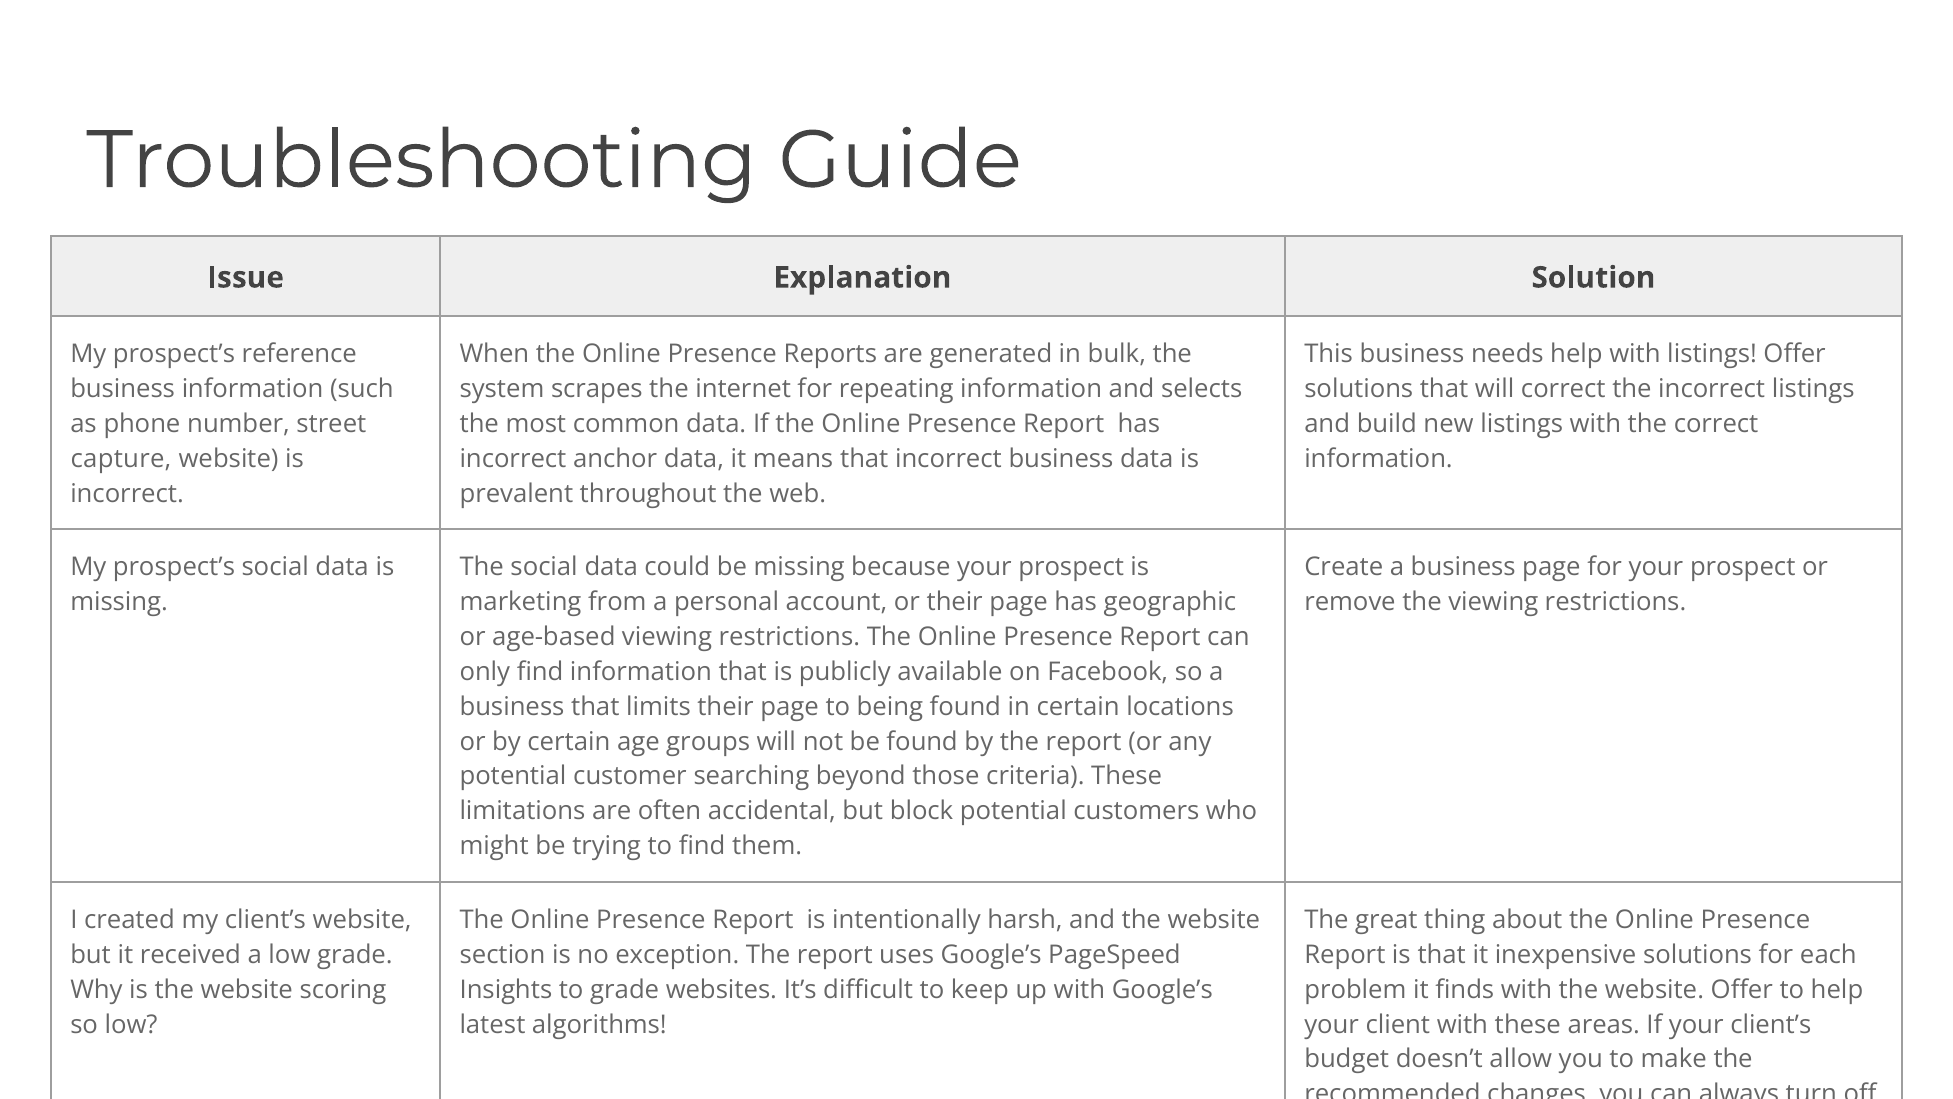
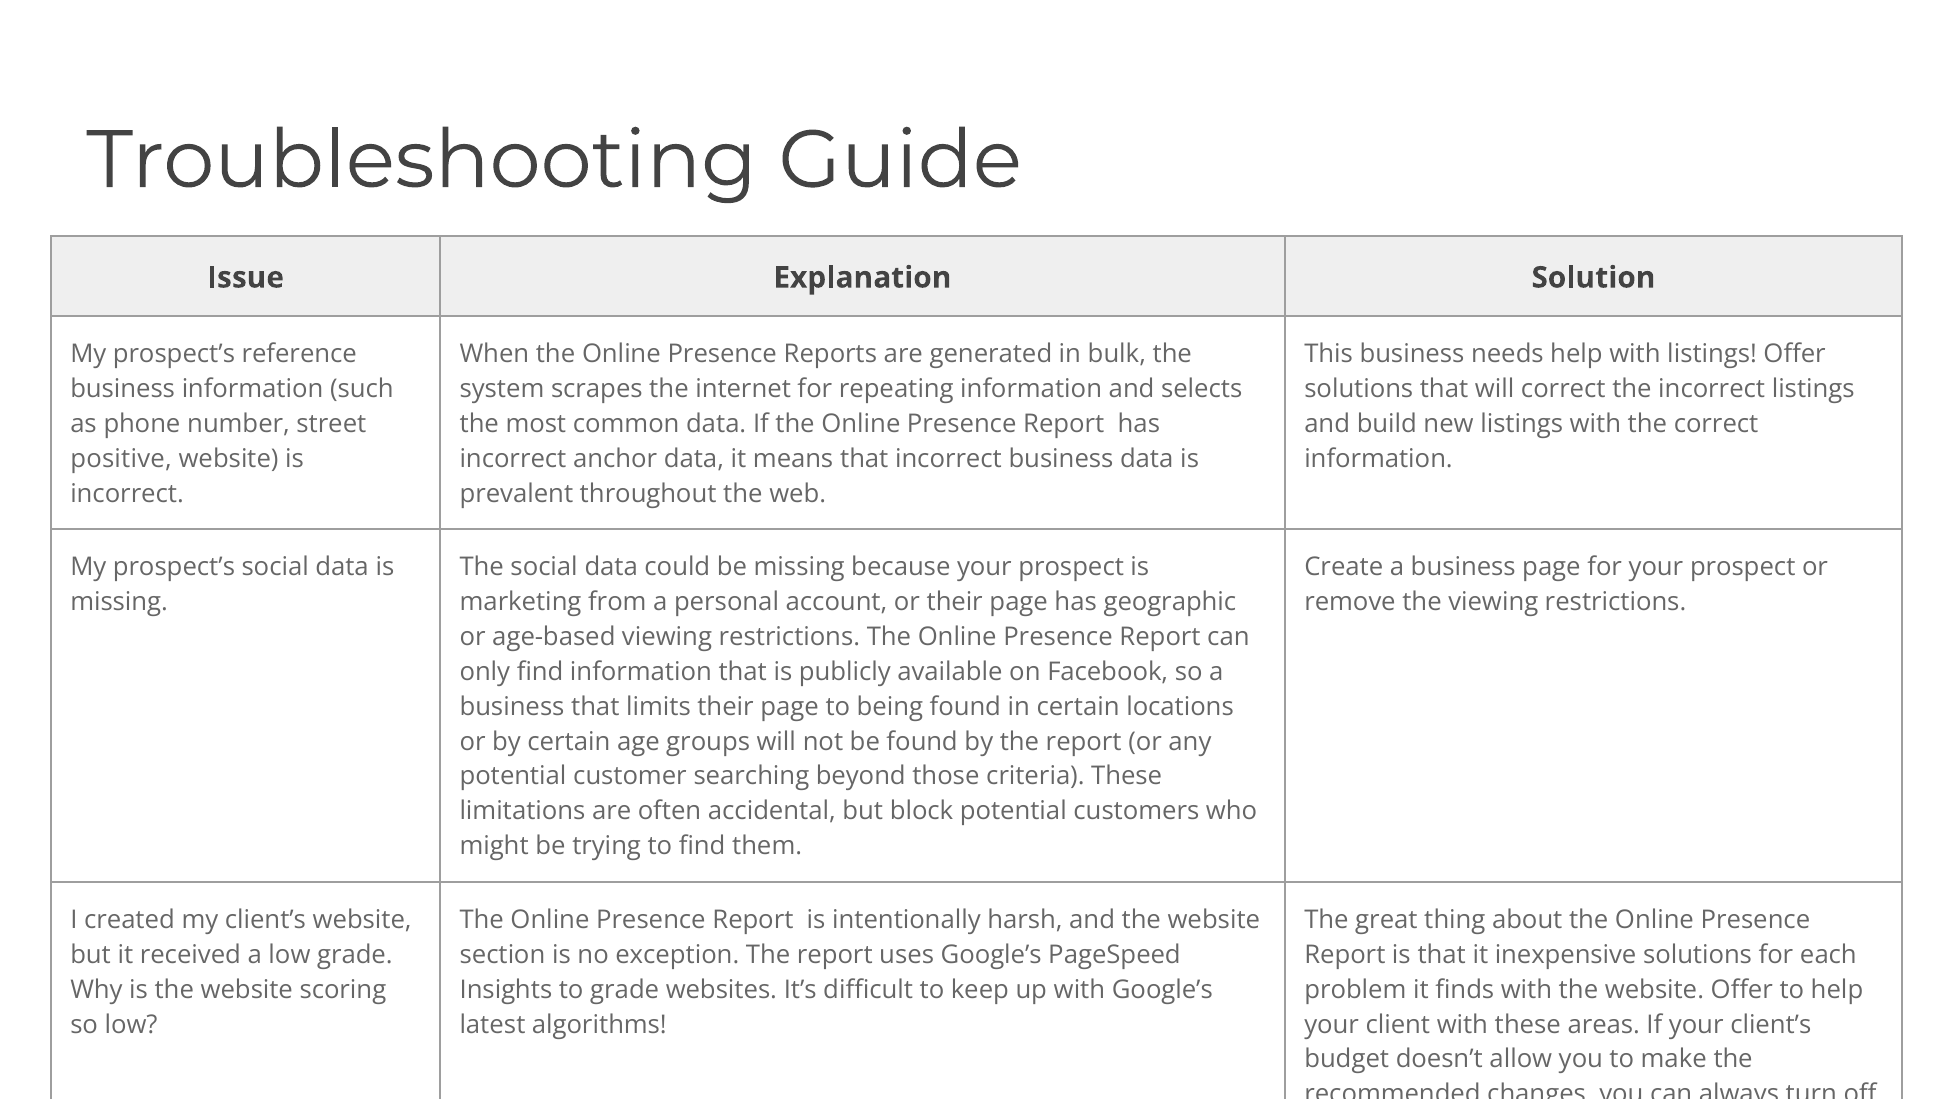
capture: capture -> positive (121, 459)
